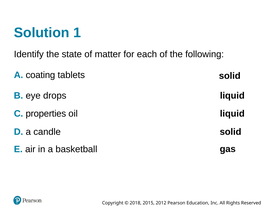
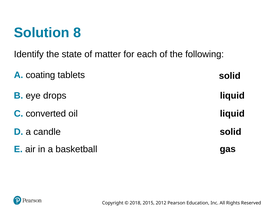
1: 1 -> 8 (77, 33)
properties: properties -> converted (46, 113)
